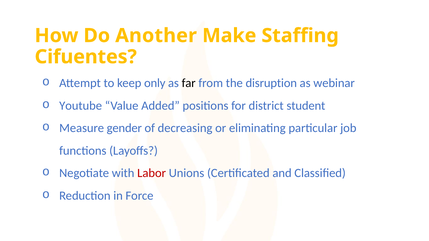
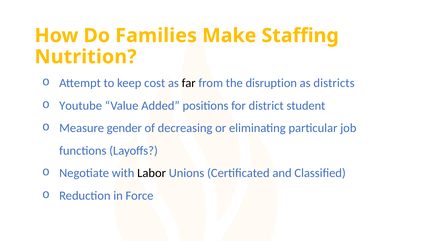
Another: Another -> Families (156, 36)
Cifuentes: Cifuentes -> Nutrition (86, 57)
only: only -> cost (155, 83)
webinar: webinar -> districts (334, 83)
Labor colour: red -> black (152, 173)
